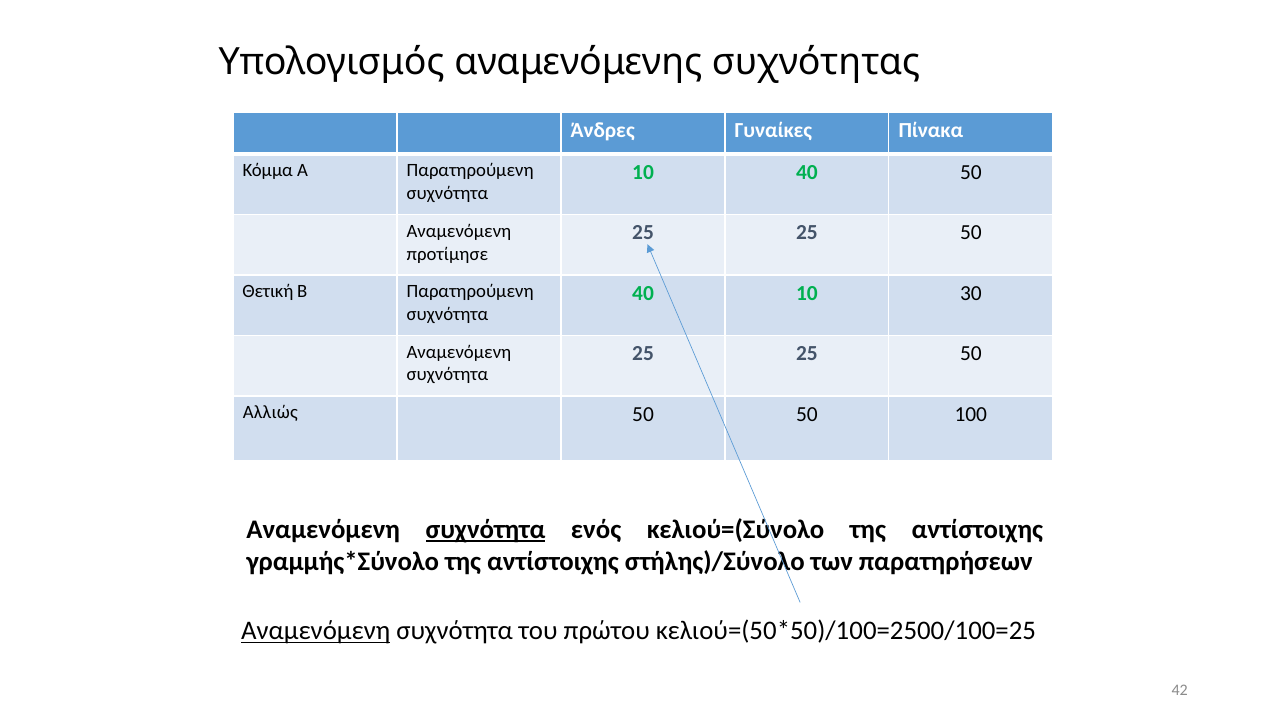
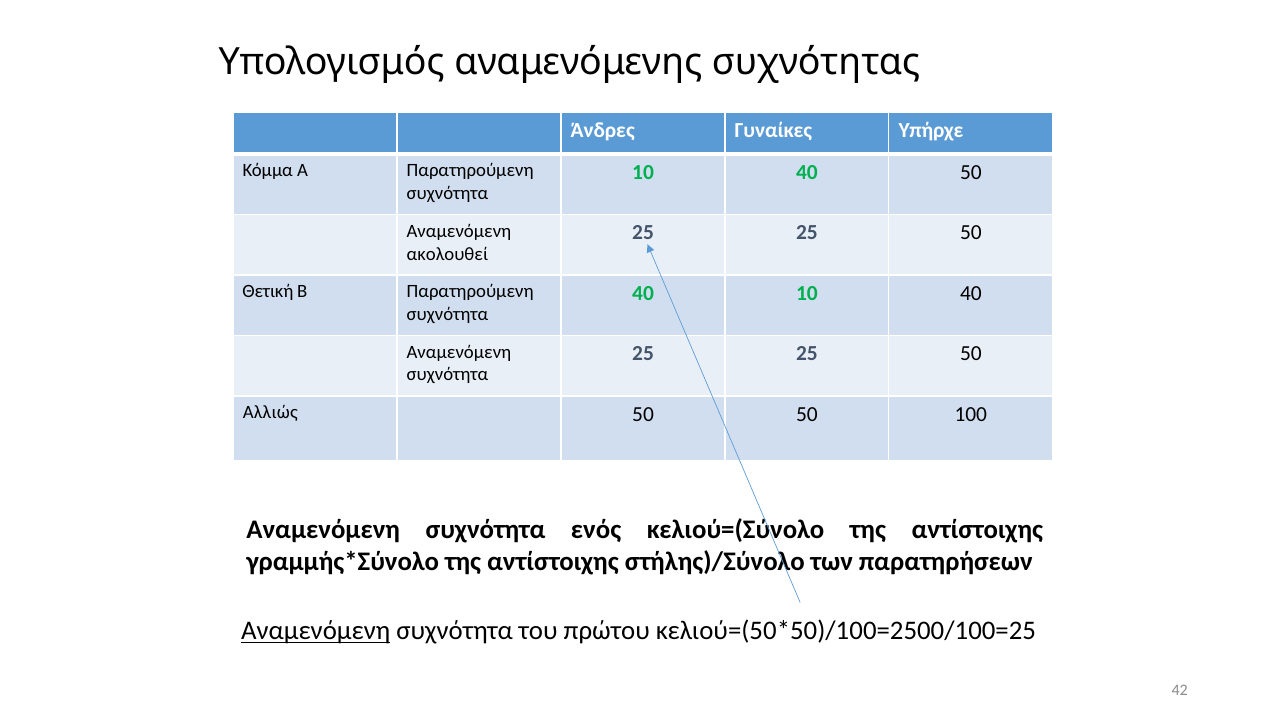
Πίνακα: Πίνακα -> Υπήρχε (931, 131)
προτίμησε: προτίμησε -> ακολουθεί (447, 254)
40 10 30: 30 -> 40 (971, 293)
συχνότητα underline: present -> none (486, 530)
